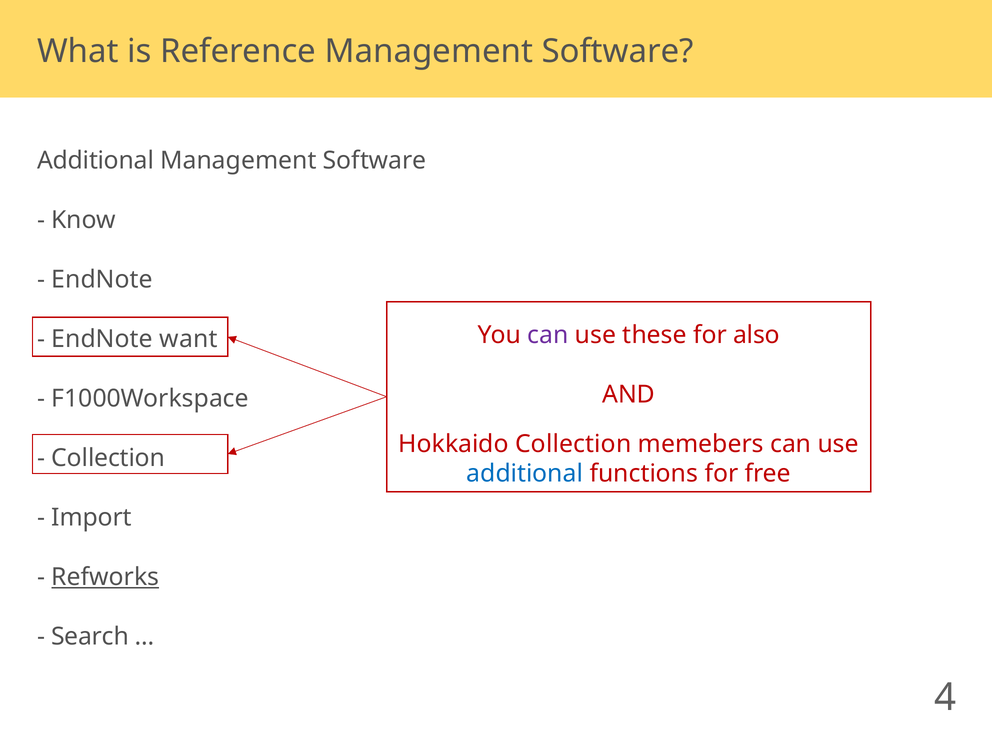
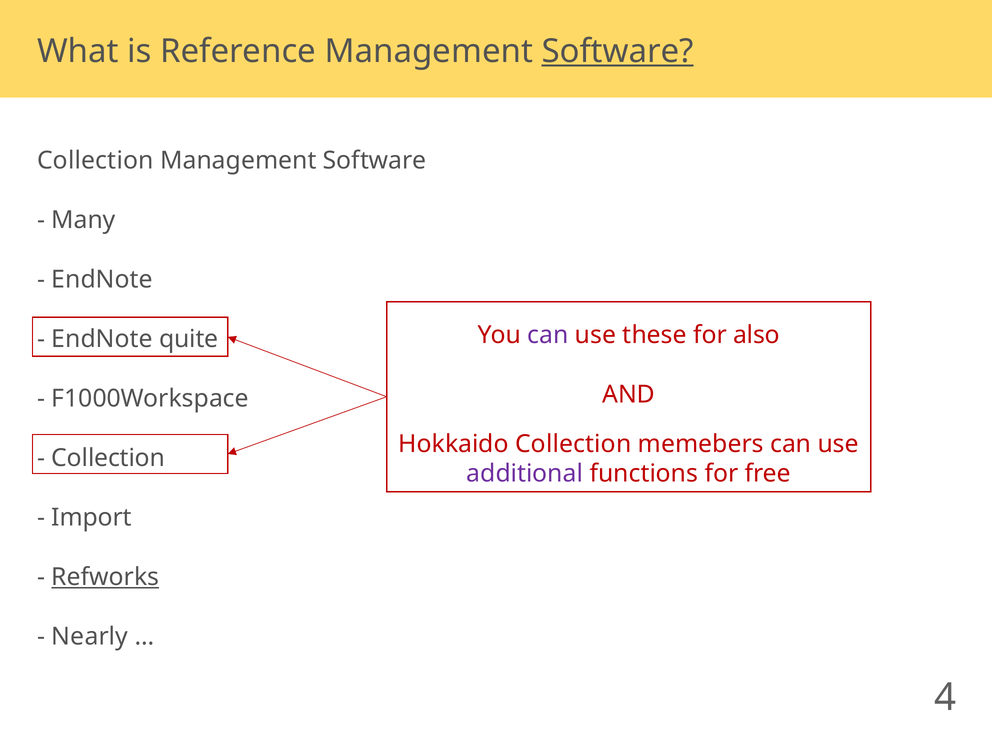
Software underline: none -> present (618, 51)
Additional: Additional -> Collection (95, 160)
Know: Know -> Many (83, 220)
want: want -> quite (189, 339)
additional colour: blue -> purple (525, 474)
Search: Search -> Nearly (90, 637)
